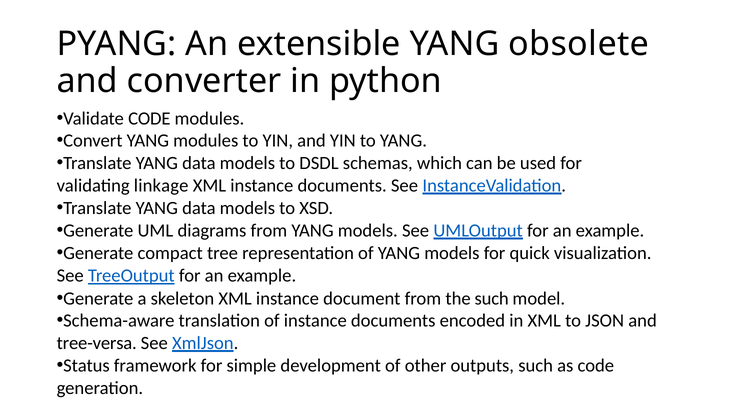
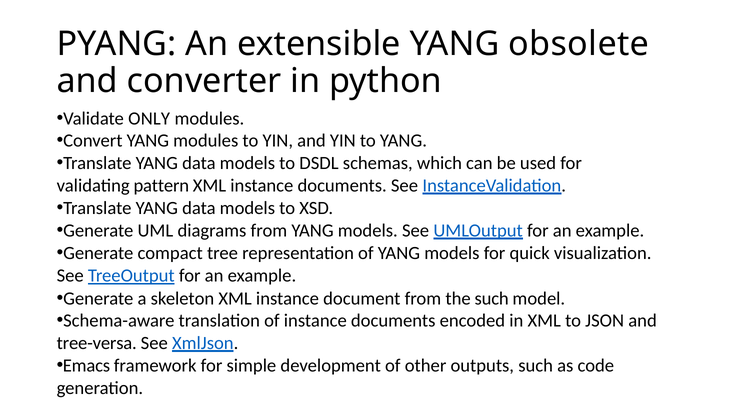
Validate CODE: CODE -> ONLY (149, 119)
linkage: linkage -> pattern (161, 186)
Status: Status -> Emacs (86, 366)
